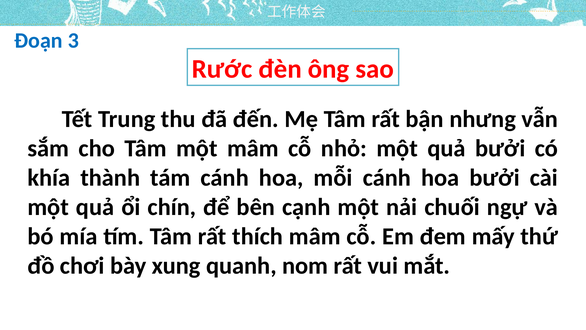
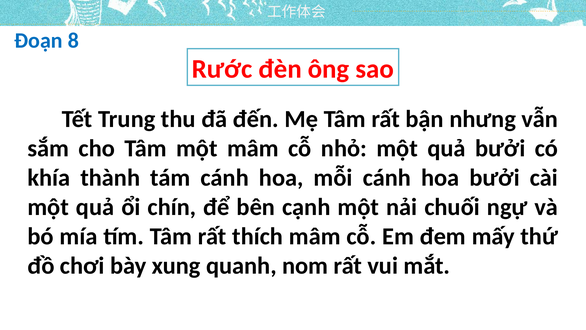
3: 3 -> 8 (73, 41)
